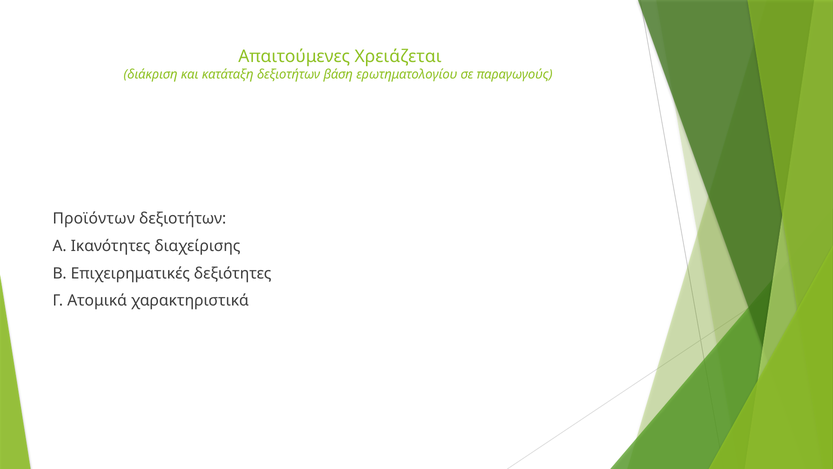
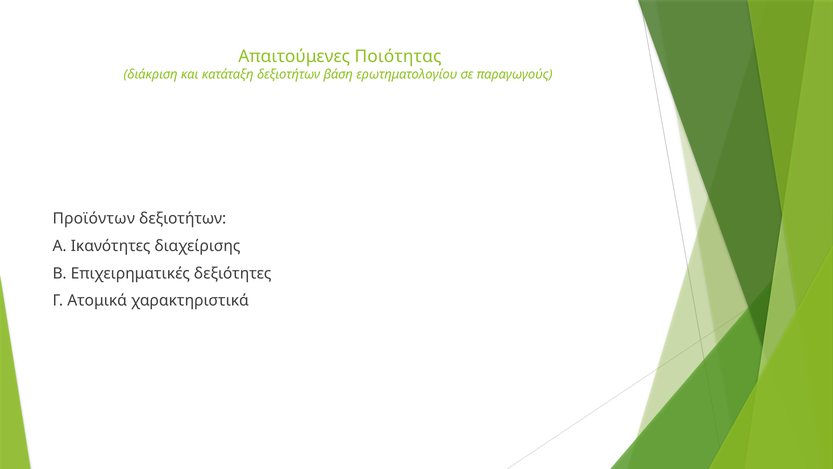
Χρειάζεται: Χρειάζεται -> Ποιότητας (398, 56)
